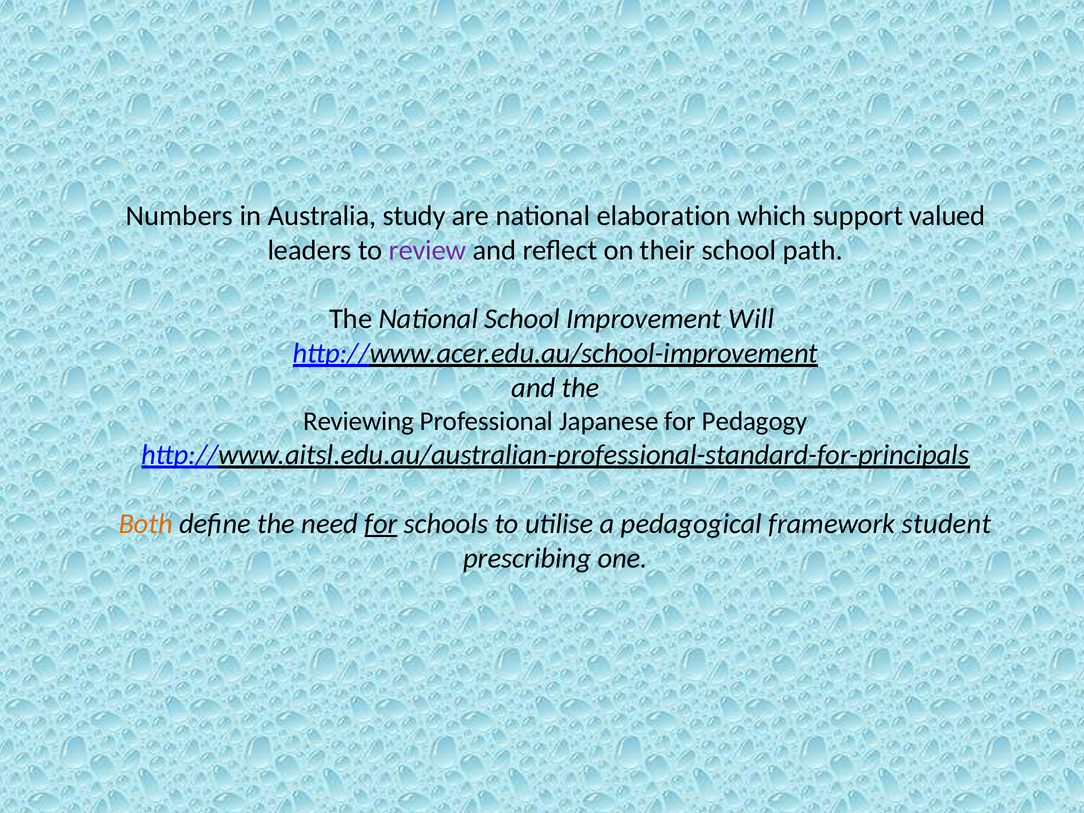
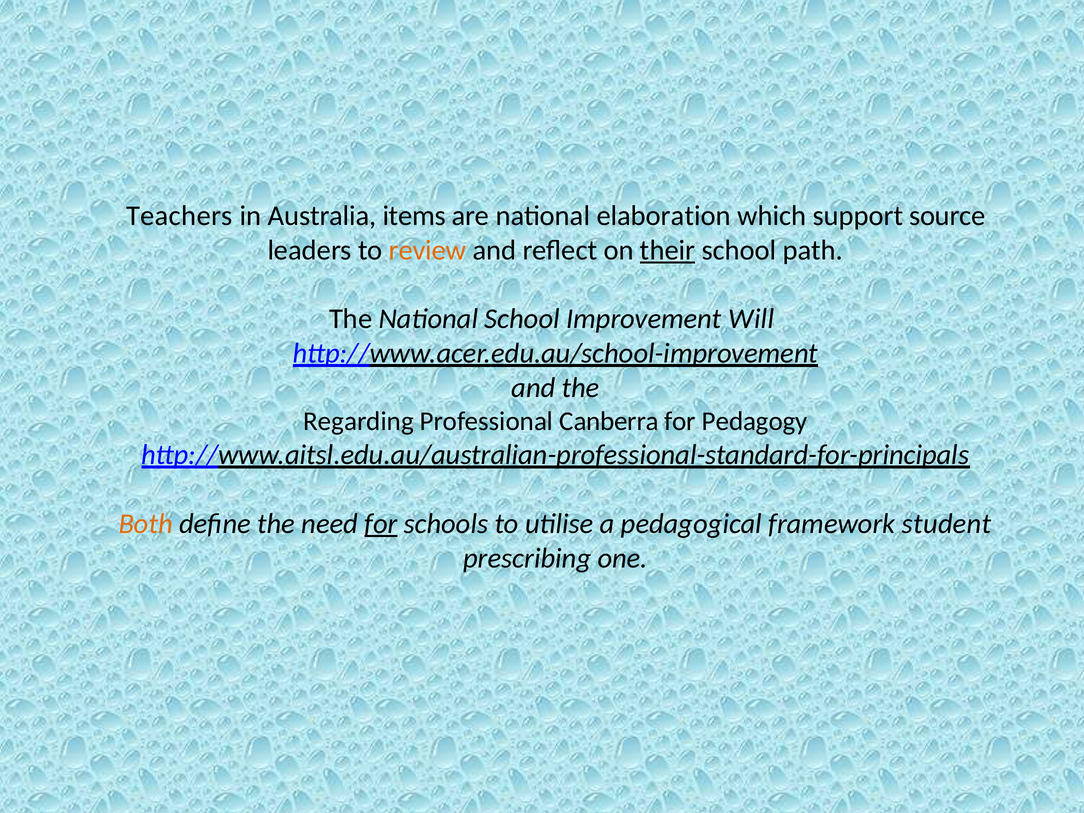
Numbers: Numbers -> Teachers (179, 216)
study: study -> items (414, 216)
valued: valued -> source (947, 216)
review colour: purple -> orange (428, 250)
their underline: none -> present (668, 250)
Reviewing: Reviewing -> Regarding (359, 421)
Japanese: Japanese -> Canberra (609, 421)
